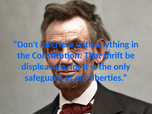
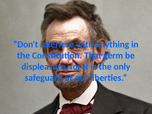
thrift: thrift -> germ (113, 55)
